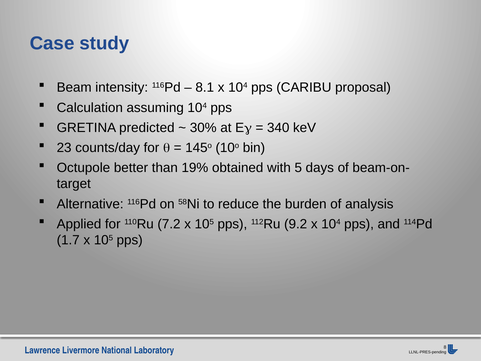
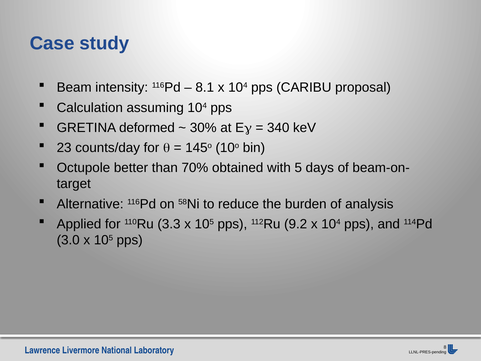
predicted: predicted -> deformed (147, 128)
19%: 19% -> 70% (195, 168)
7.2: 7.2 -> 3.3 (169, 224)
1.7: 1.7 -> 3.0 (68, 240)
